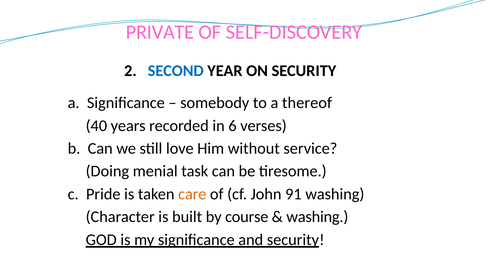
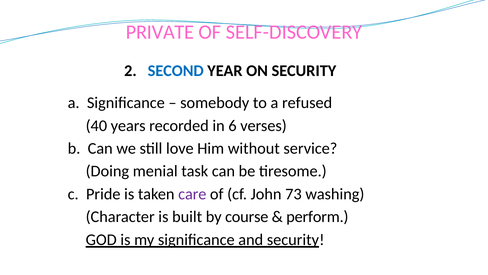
thereof: thereof -> refused (307, 103)
care colour: orange -> purple (192, 194)
91: 91 -> 73 (293, 194)
washing: washing -> perform (317, 217)
